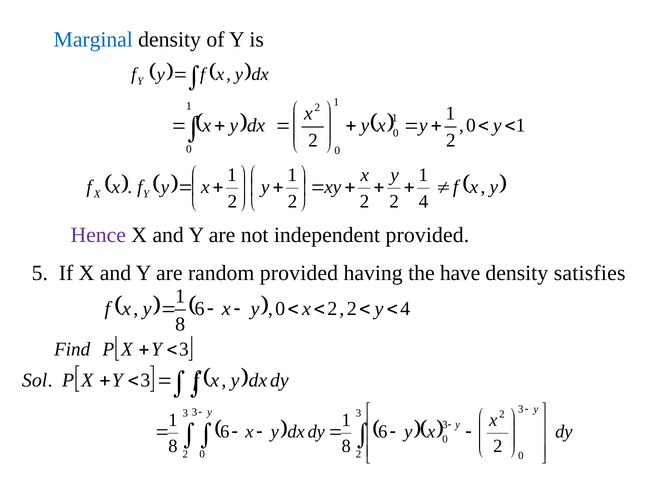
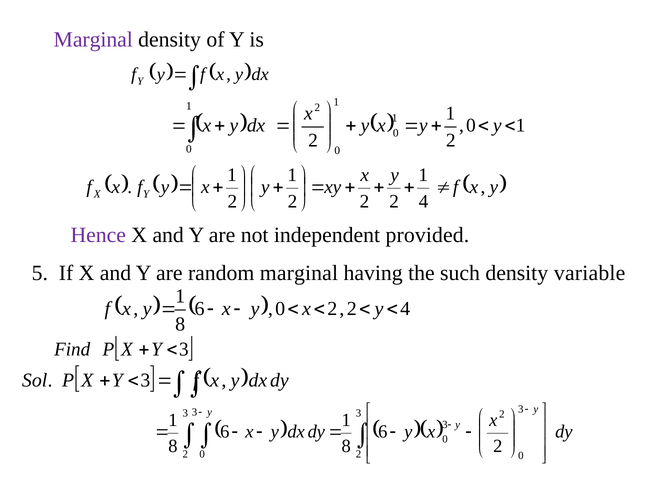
Marginal colour: blue -> purple (93, 39)
random provided: provided -> marginal (299, 273)
have: have -> such (460, 273)
satisfies: satisfies -> variable (590, 273)
